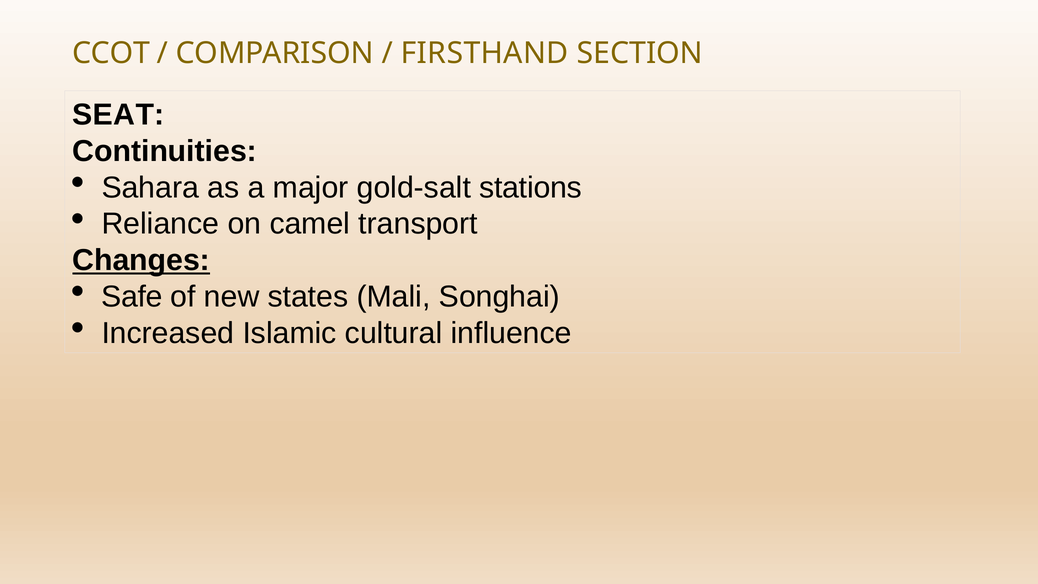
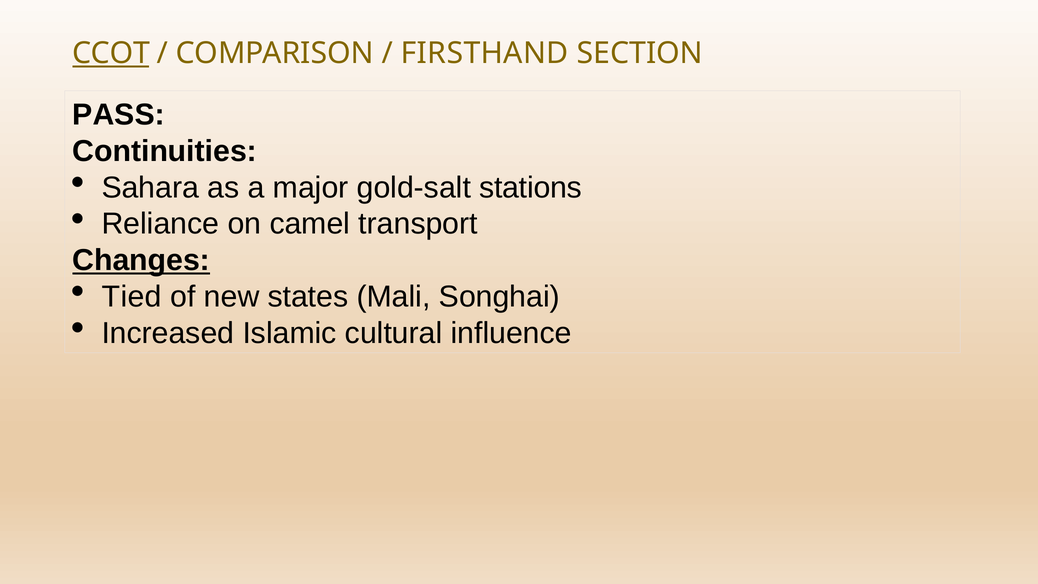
CCOT underline: none -> present (111, 53)
SEAT: SEAT -> PASS (119, 115)
Safe: Safe -> Tied (132, 297)
